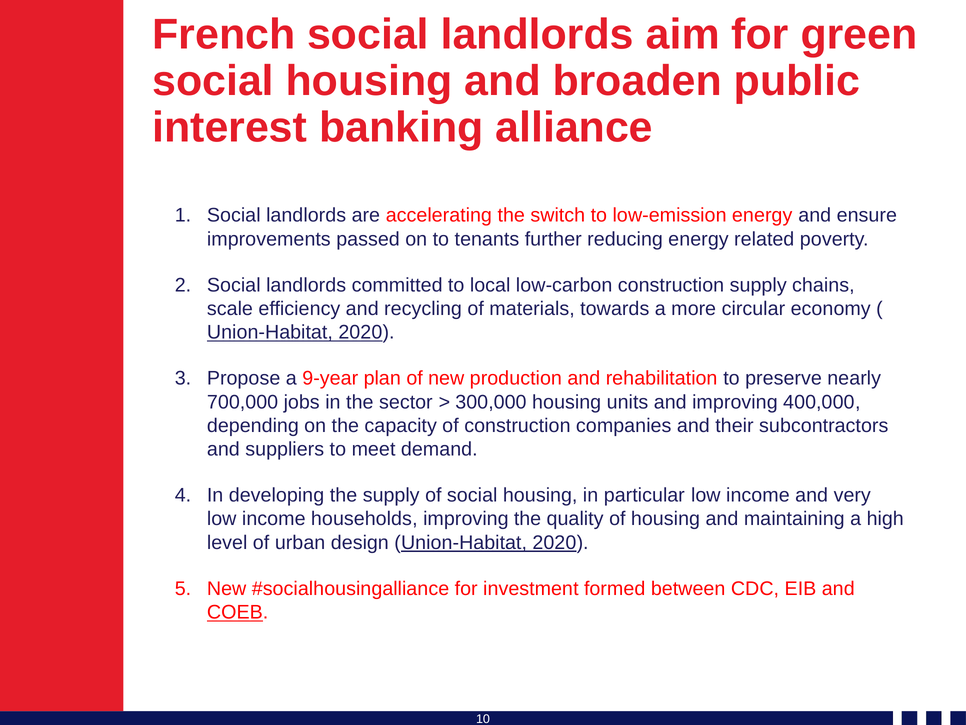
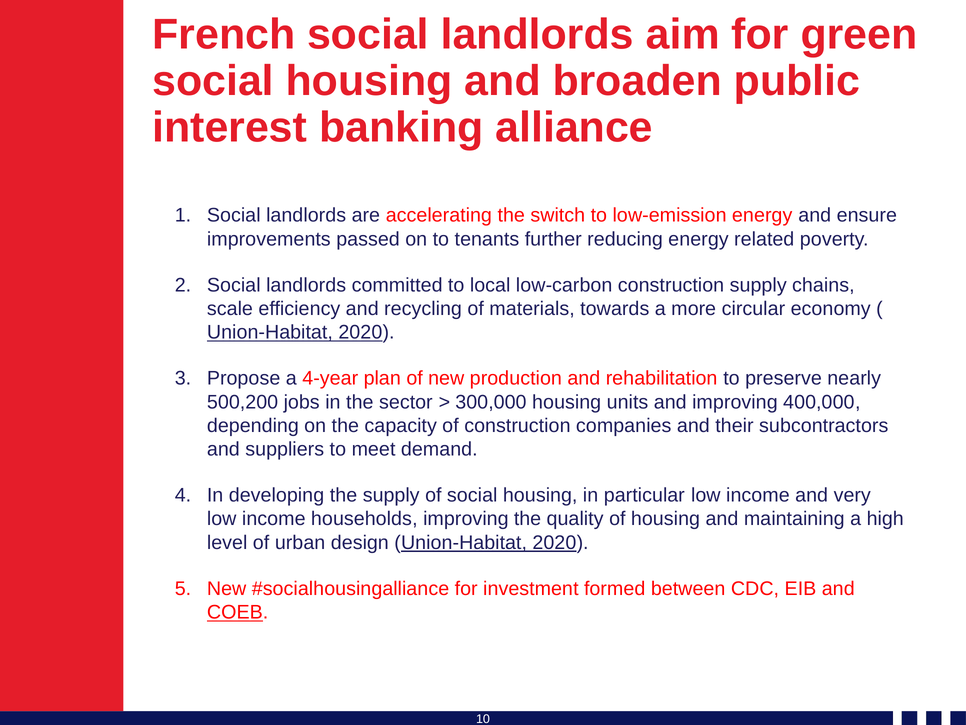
9-year: 9-year -> 4-year (330, 378)
700,000: 700,000 -> 500,200 (243, 402)
